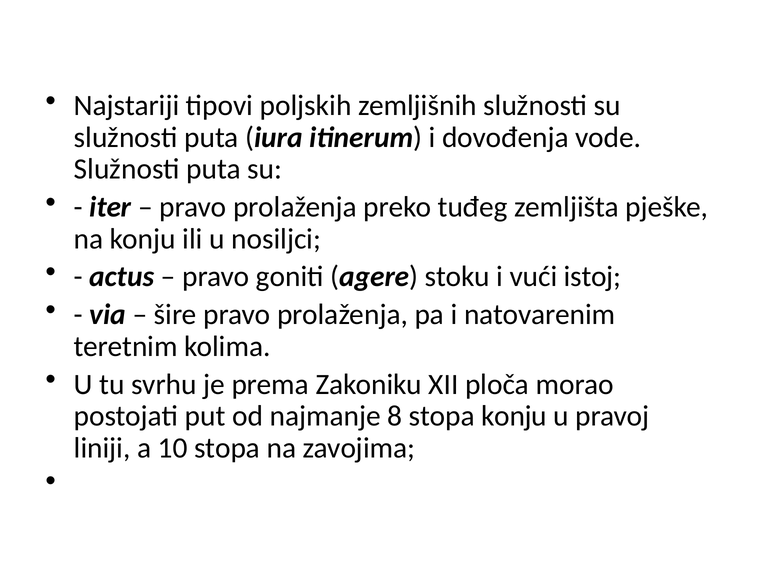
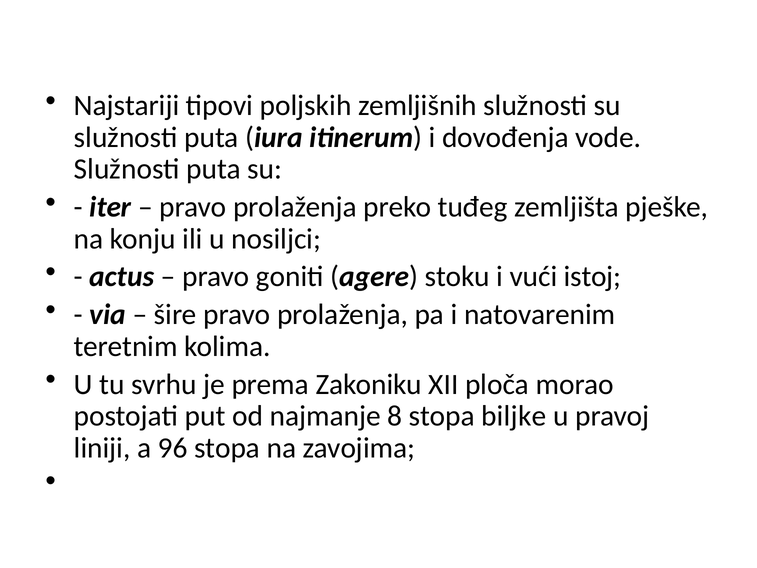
stopa konju: konju -> biljke (514, 416)
10: 10 -> 96 (173, 448)
